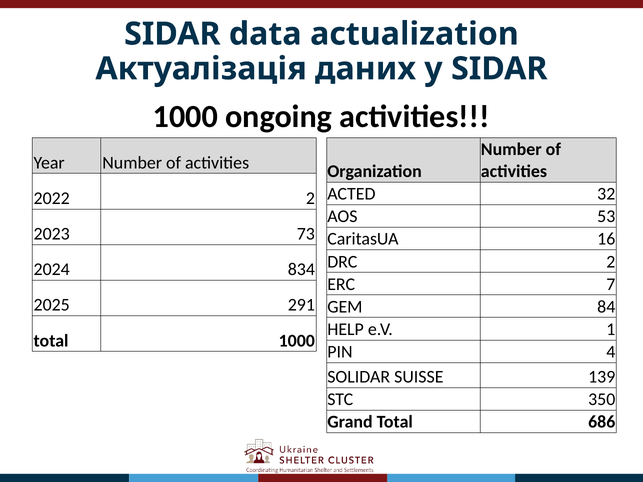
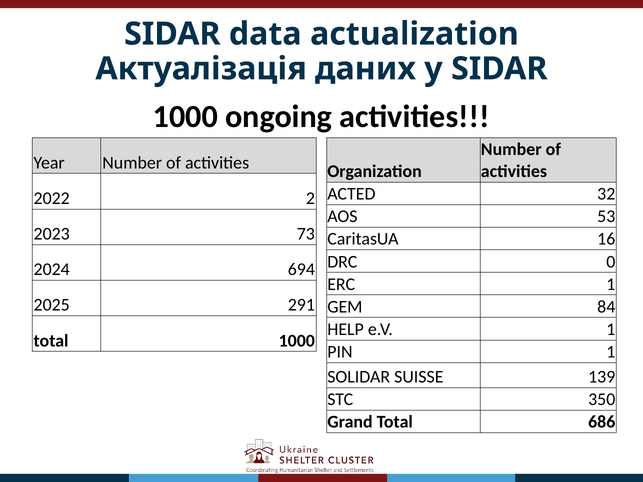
DRC 2: 2 -> 0 (611, 262)
834: 834 -> 694 (301, 270)
ERC 7: 7 -> 1 (611, 284)
PIN 4: 4 -> 1 (611, 352)
